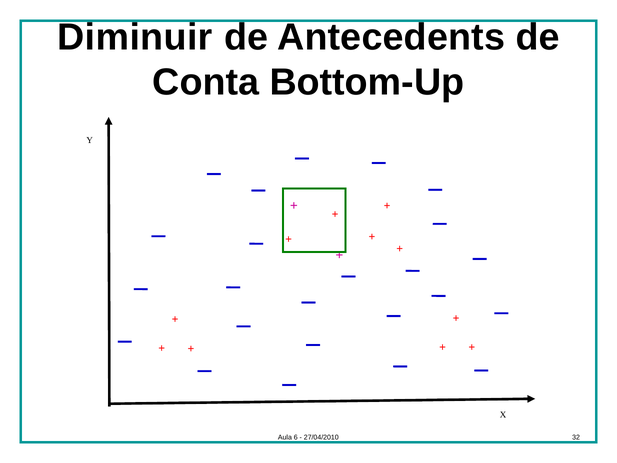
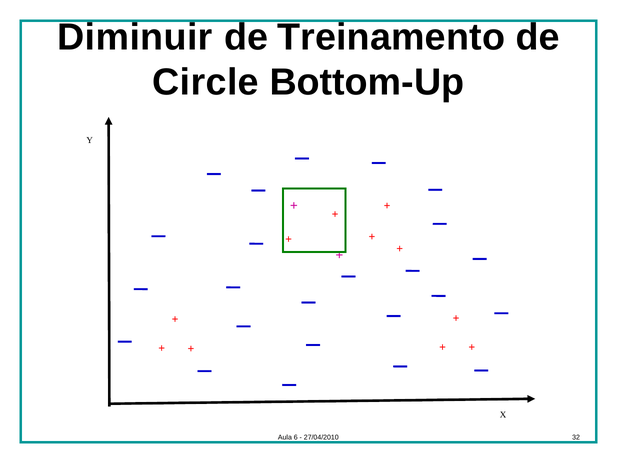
Antecedents: Antecedents -> Treinamento (391, 37)
Conta: Conta -> Circle (206, 82)
